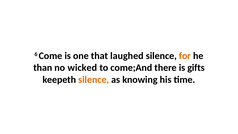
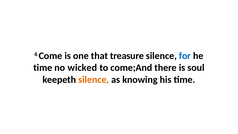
laughed: laughed -> treasure (127, 56)
for colour: orange -> blue (185, 56)
than: than -> time (43, 68)
gifts: gifts -> soul (196, 68)
